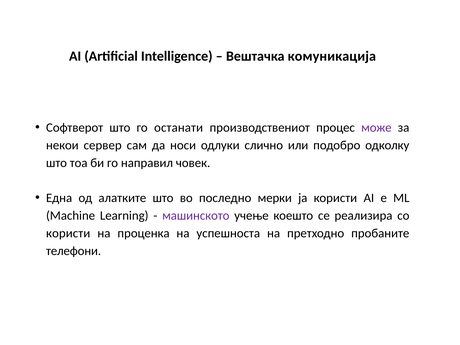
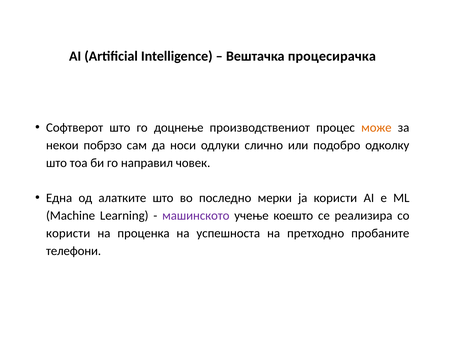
комуникација: комуникација -> процесирачка (332, 56)
останати: останати -> доцнење (179, 128)
може colour: purple -> orange (376, 128)
сервер: сервер -> побрзо (103, 145)
